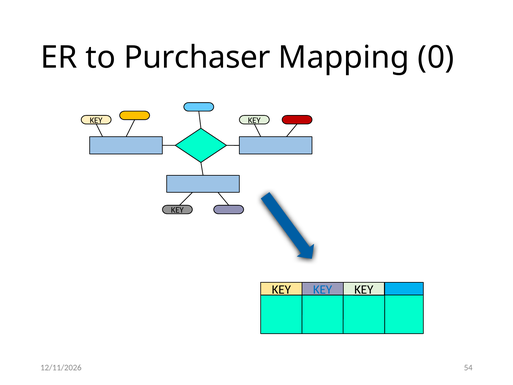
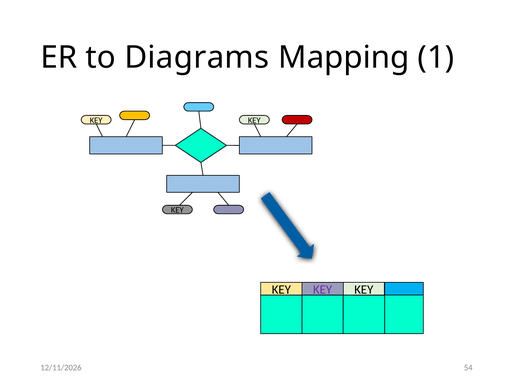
Purchaser: Purchaser -> Diagrams (197, 57)
0: 0 -> 1 (436, 57)
KEY colour: blue -> purple (323, 289)
